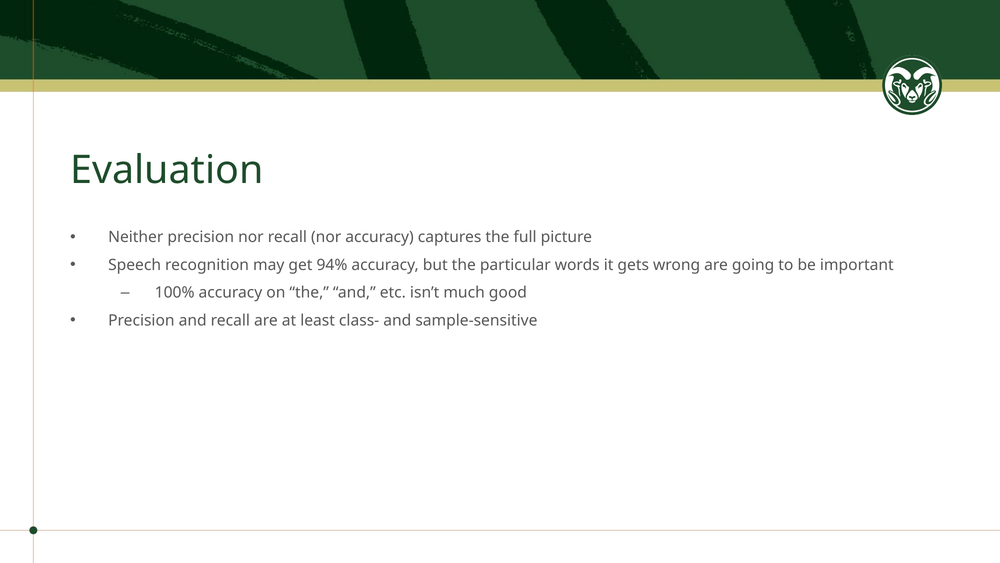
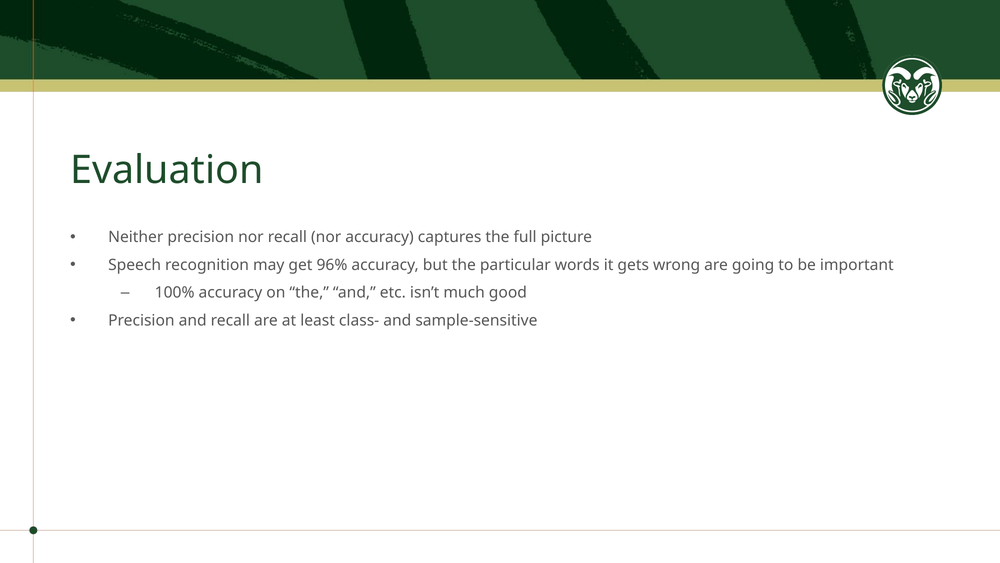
94%: 94% -> 96% (332, 265)
